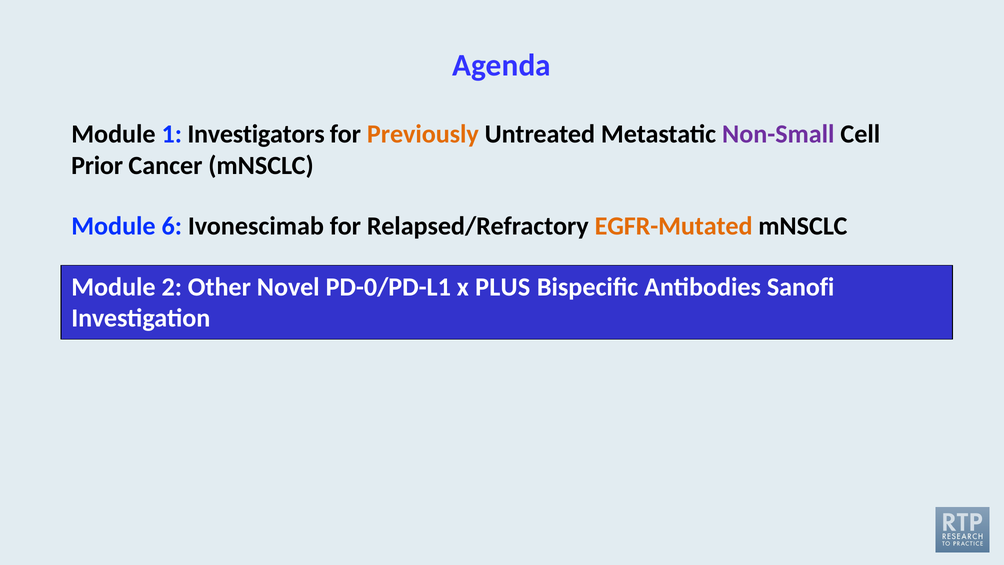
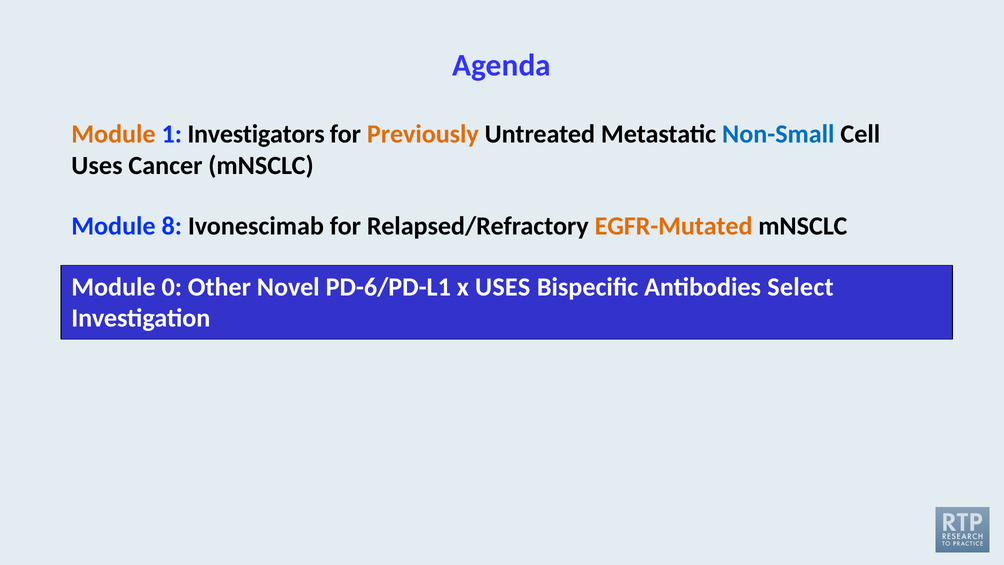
Module colour: black -> orange (113, 134)
Non-Small colour: purple -> blue (778, 134)
Prior: Prior -> Uses (97, 165)
6: 6 -> 8 (172, 226)
2: 2 -> 0 (172, 287)
PD-0/PD-L1: PD-0/PD-L1 -> PD-6/PD-L1 (388, 287)
x PLUS: PLUS -> USES (503, 287)
Sanofi: Sanofi -> Select (800, 287)
